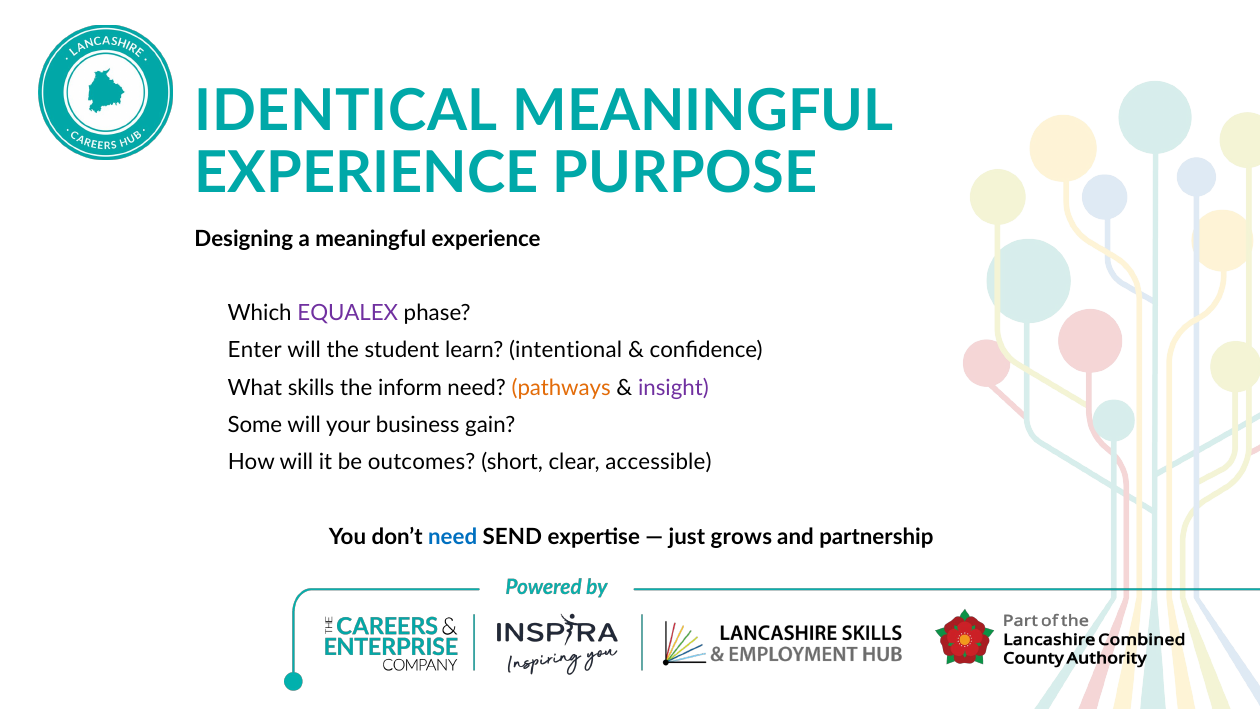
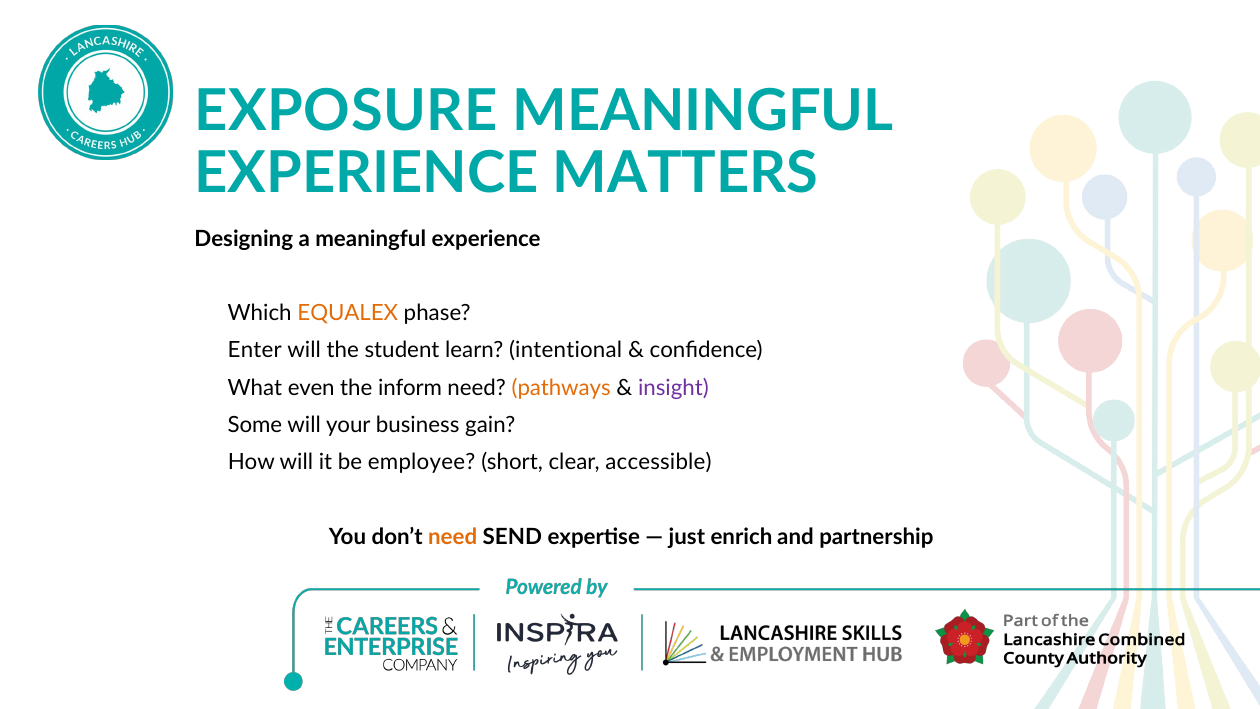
IDENTICAL: IDENTICAL -> EXPOSURE (346, 111)
PURPOSE: PURPOSE -> MATTERS (685, 174)
EQUALEX colour: purple -> orange (348, 313)
skills: skills -> even (311, 388)
outcomes: outcomes -> employee (422, 462)
need colour: blue -> orange (453, 537)
grows: grows -> enrich (741, 537)
